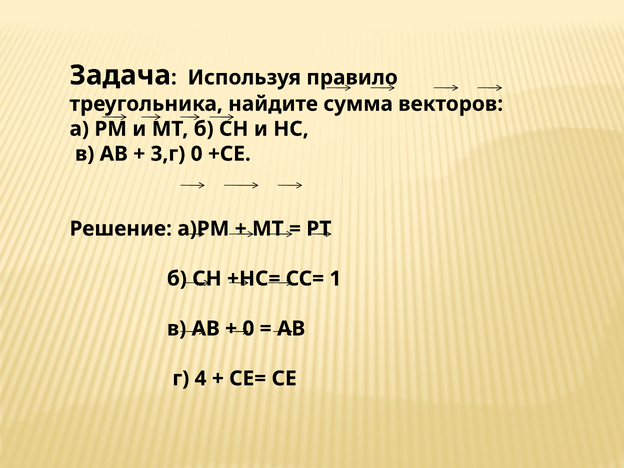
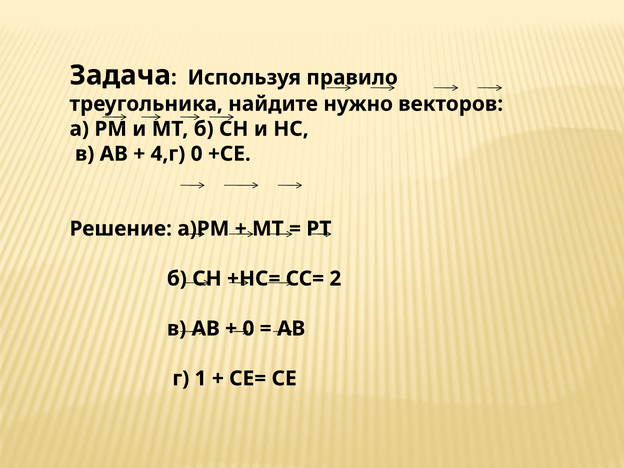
сумма: сумма -> нужно (358, 104)
3,г: 3,г -> 4,г (168, 154)
1: 1 -> 2 (335, 279)
4: 4 -> 1 (201, 378)
